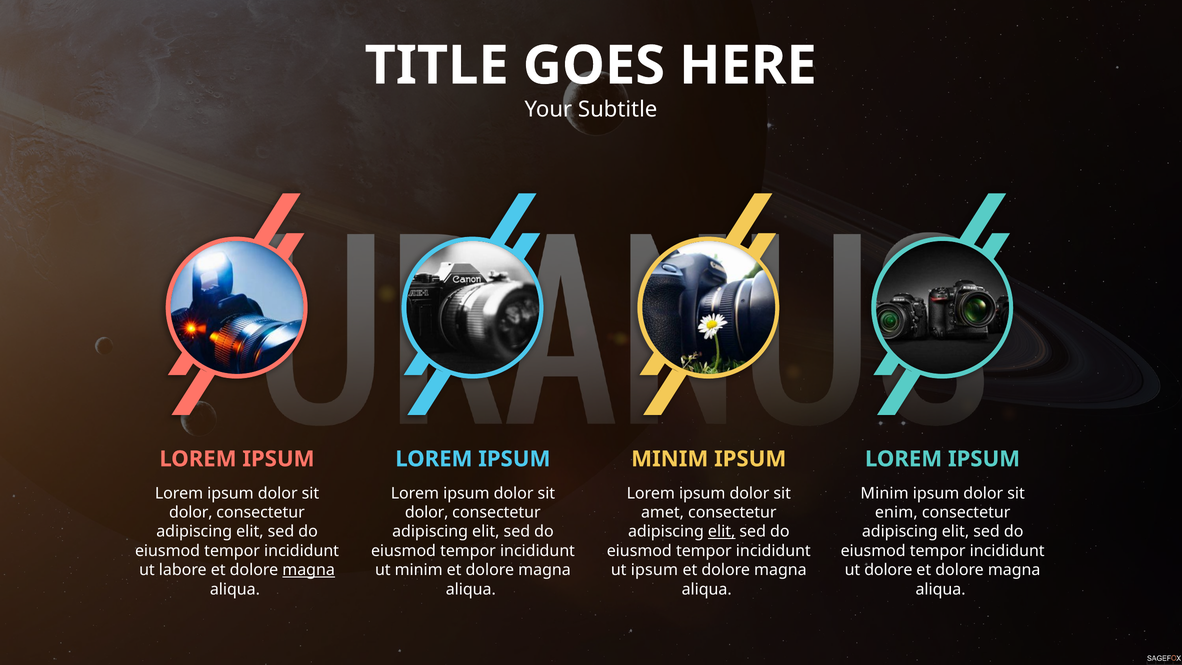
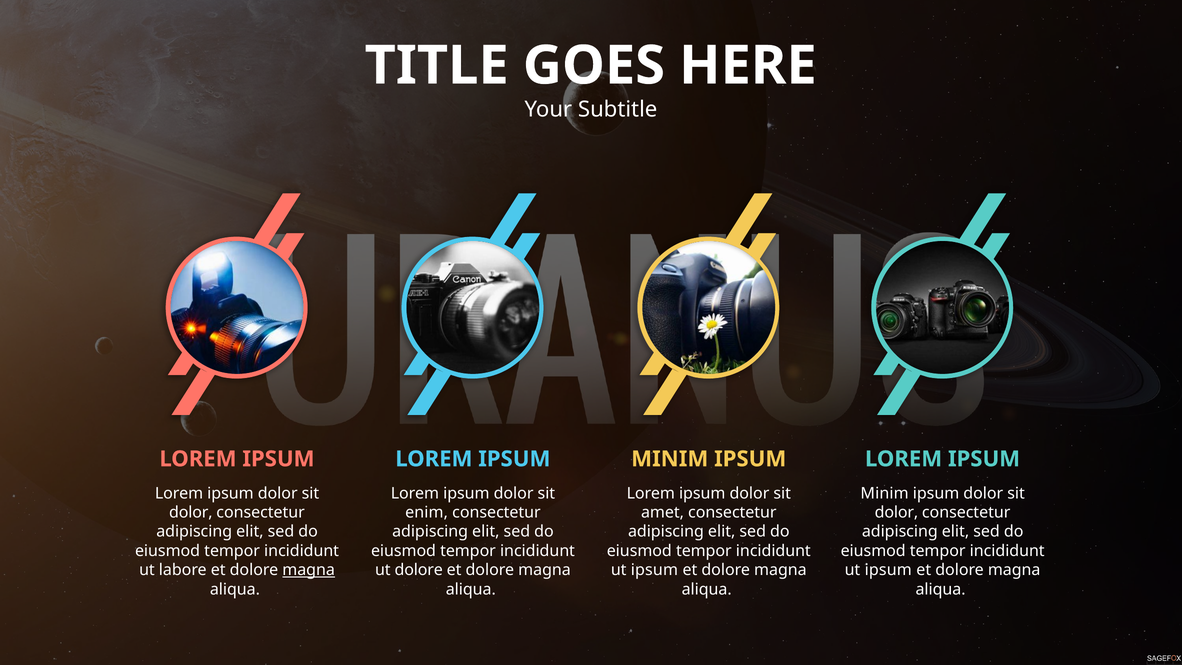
dolor: dolor -> enim (427, 512)
enim: enim -> dolor (896, 512)
elit underline: present -> none (722, 532)
ut minim: minim -> dolore (419, 570)
dolore: dolore -> ipsum (888, 570)
